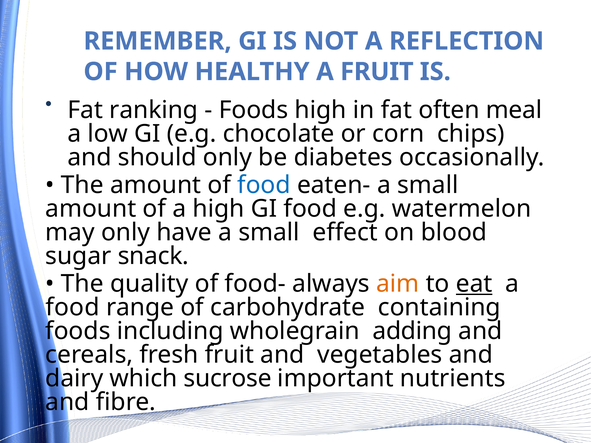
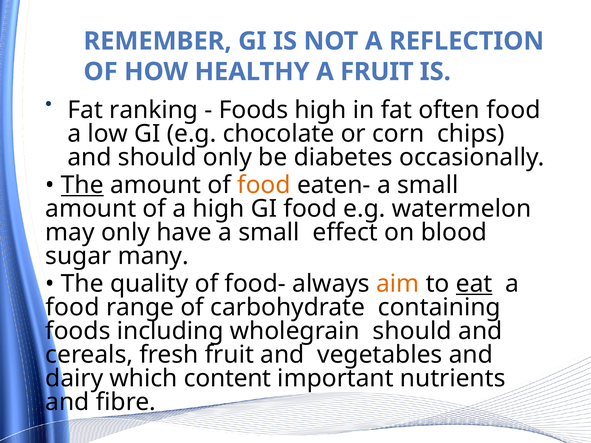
often meal: meal -> food (514, 110)
The underline: none -> present (82, 185)
food colour: blue -> orange (264, 185)
snack: snack -> many (153, 256)
wholegrain adding: adding -> should (412, 331)
sucrose: sucrose -> content (228, 379)
